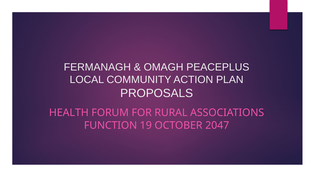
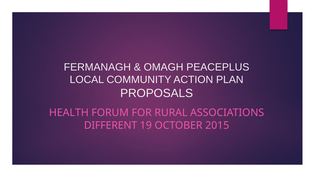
FUNCTION: FUNCTION -> DIFFERENT (111, 125)
2047: 2047 -> 2015 (217, 125)
